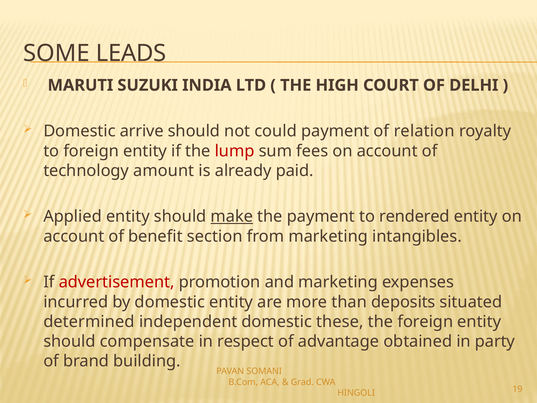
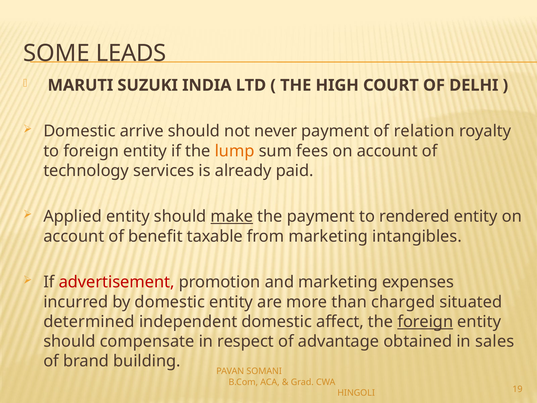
could: could -> never (276, 131)
lump colour: red -> orange (235, 151)
amount: amount -> services (164, 171)
section: section -> taxable (215, 236)
deposits: deposits -> charged (403, 302)
these: these -> affect (340, 321)
foreign underline: none -> present (425, 321)
party: party -> sales (495, 341)
